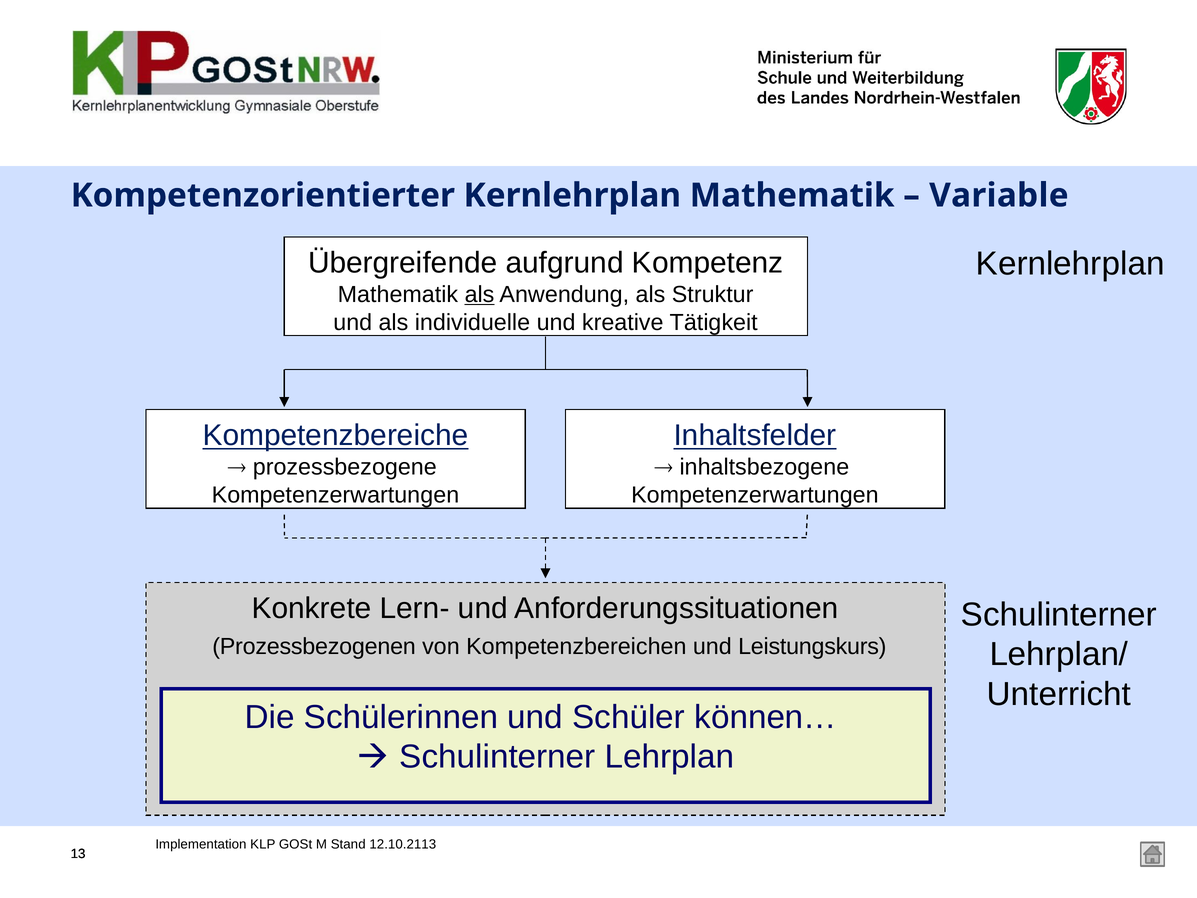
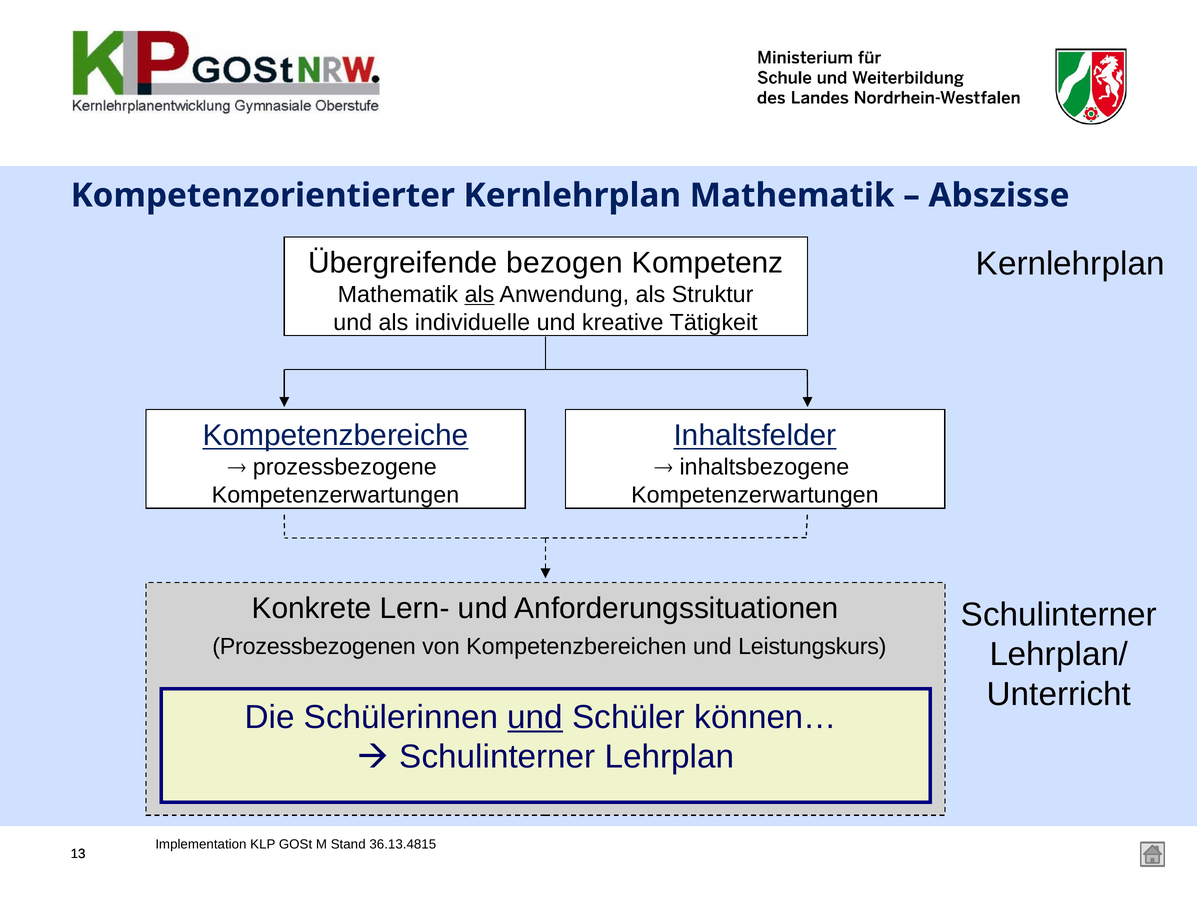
Variable: Variable -> Abszisse (999, 195)
aufgrund: aufgrund -> bezogen (565, 263)
und underline: none -> present (535, 717)
12.10.2113: 12.10.2113 -> 36.13.4815 (403, 844)
